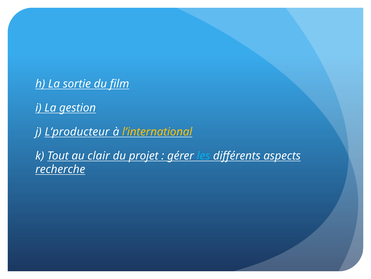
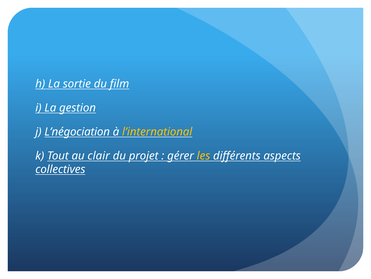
L’producteur: L’producteur -> L’négociation (77, 131)
les colour: light blue -> yellow (203, 155)
recherche: recherche -> collectives (60, 169)
